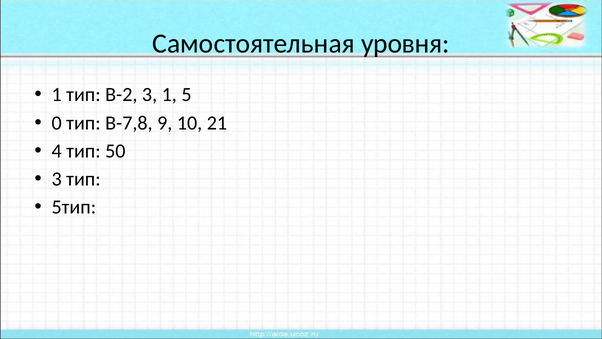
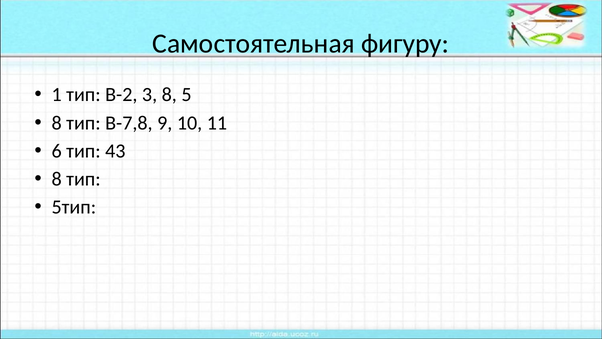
уровня: уровня -> фигуру (405, 44)
3 1: 1 -> 8 (169, 95)
0: 0 -> 8 (57, 123)
21: 21 -> 11 (217, 123)
4: 4 -> 6 (57, 151)
50: 50 -> 43 (115, 151)
3: 3 -> 8 (57, 179)
